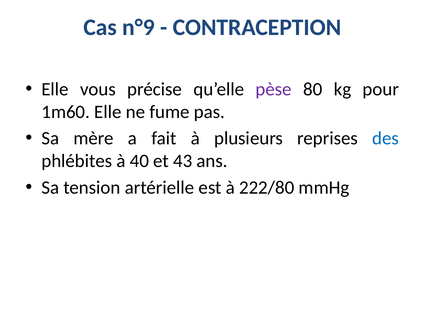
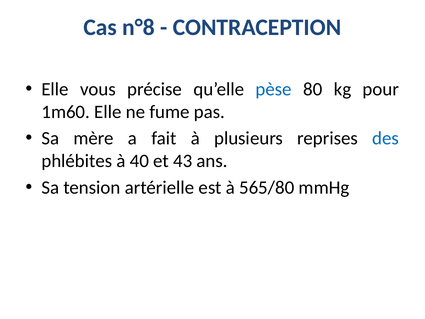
n°9: n°9 -> n°8 (139, 27)
pèse colour: purple -> blue (274, 89)
222/80: 222/80 -> 565/80 (267, 187)
